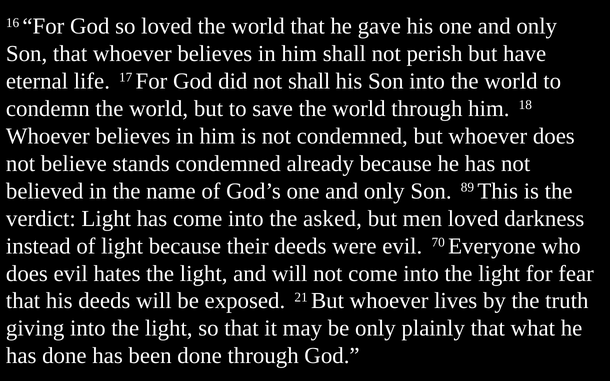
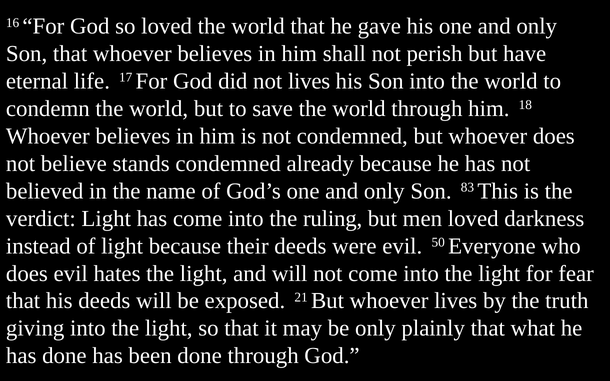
not shall: shall -> lives (309, 81)
89: 89 -> 83 (467, 188)
asked: asked -> ruling (333, 219)
70: 70 -> 50 (438, 242)
